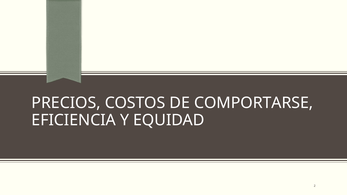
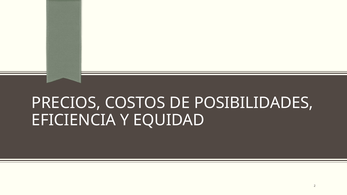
COMPORTARSE: COMPORTARSE -> POSIBILIDADES (254, 103)
